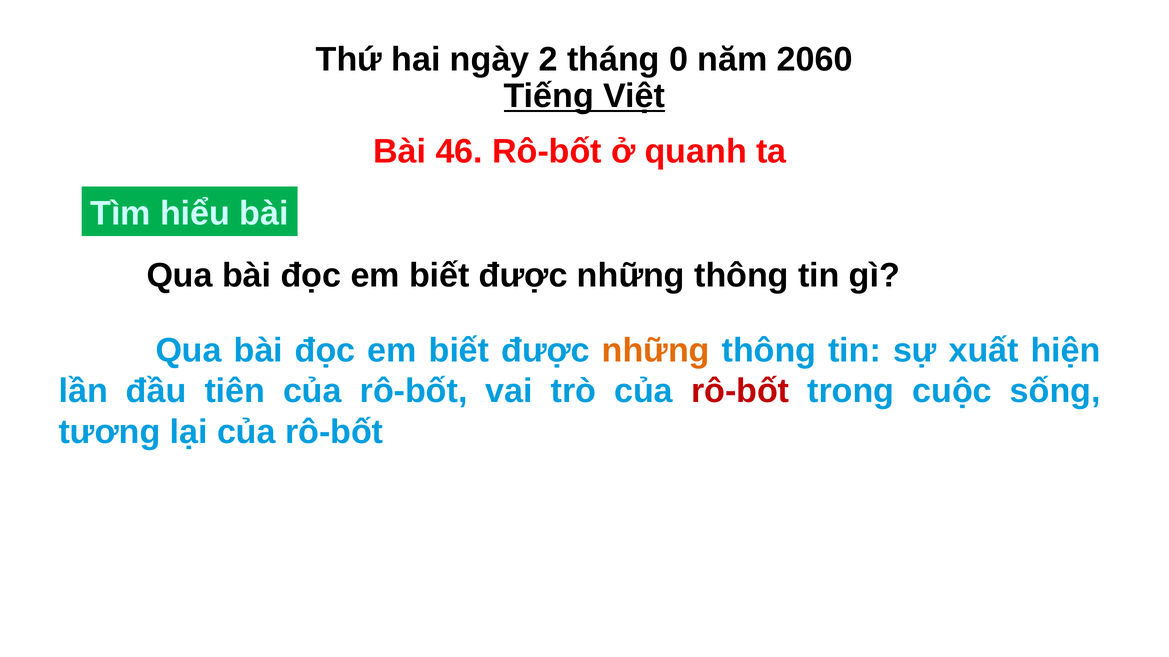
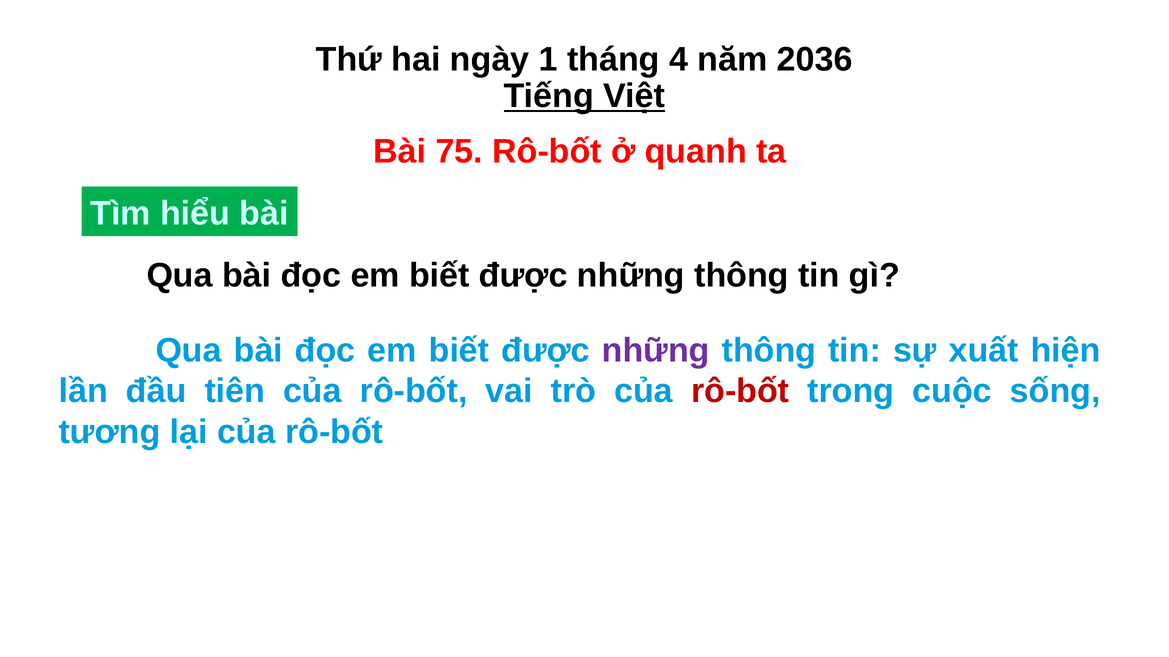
2: 2 -> 1 (548, 60)
0: 0 -> 4 (679, 60)
2060: 2060 -> 2036 (815, 60)
46: 46 -> 75 (459, 151)
những colour: orange -> purple (656, 351)
